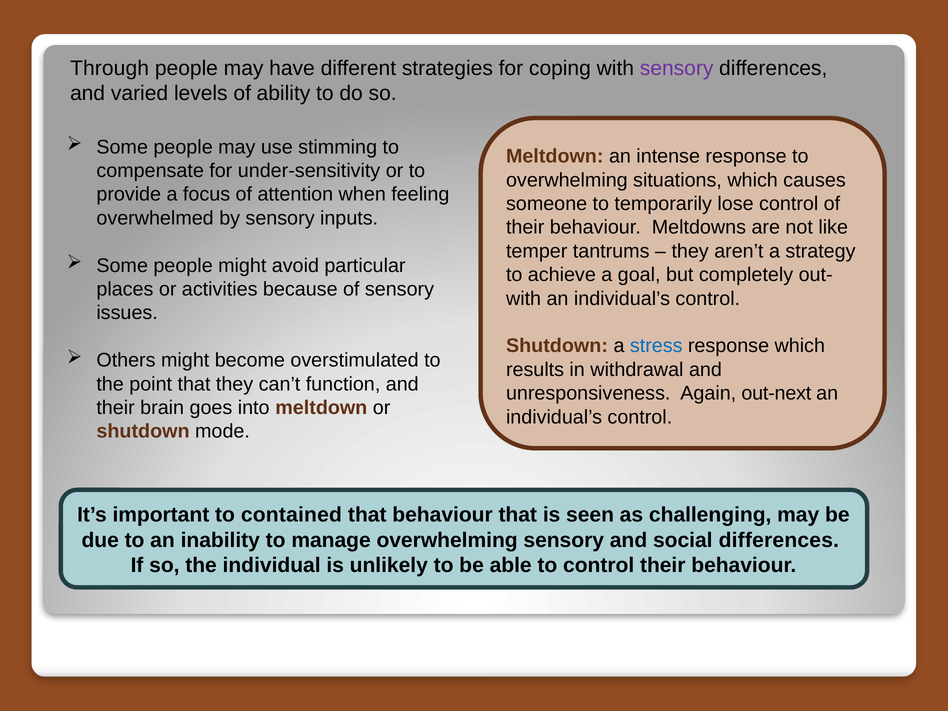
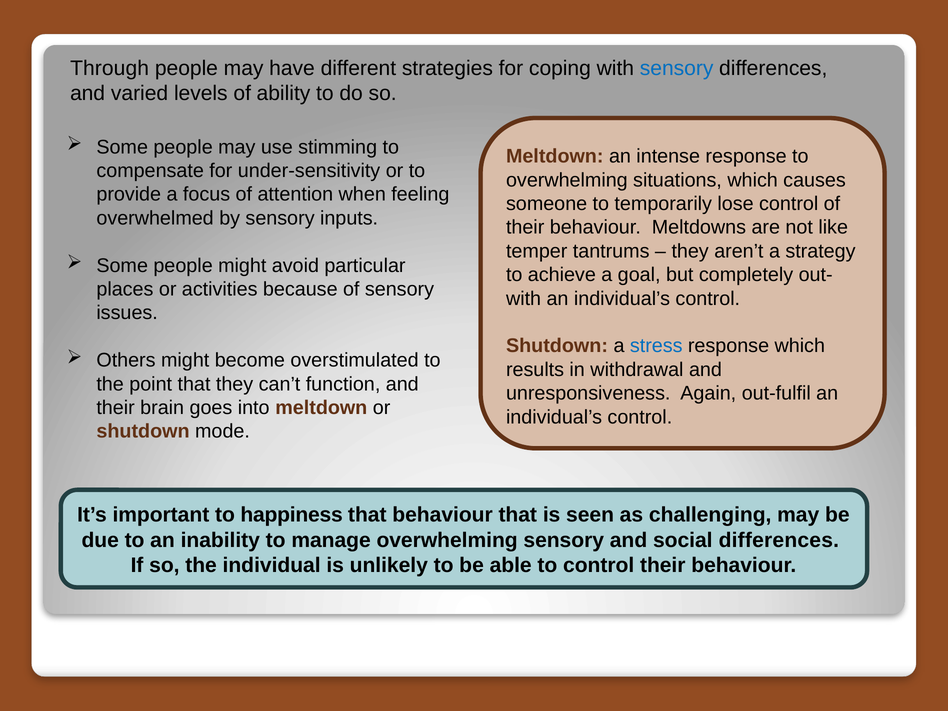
sensory colour: purple -> blue (677, 68)
out-next: out-next -> out-fulfil (776, 393)
contained: contained -> happiness (292, 515)
